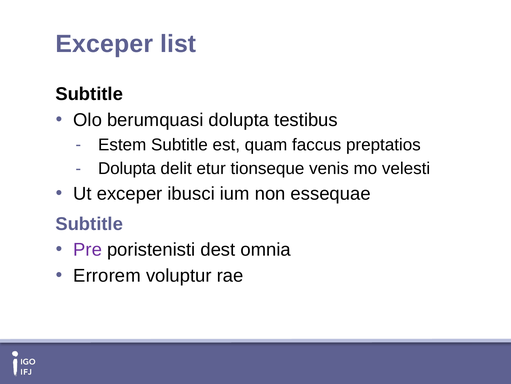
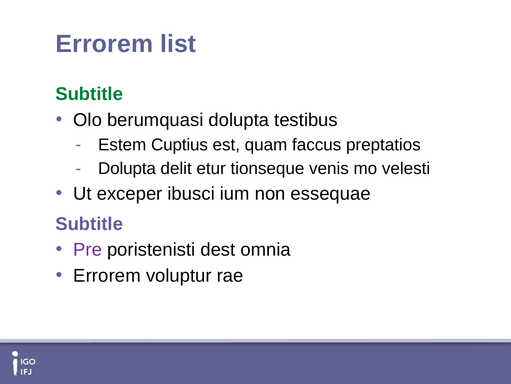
Exceper: Exceper -> Errorem (104, 44)
Subtitle colour: black -> green (89, 94)
Estem Subtitle: Subtitle -> Cuptius (179, 144)
